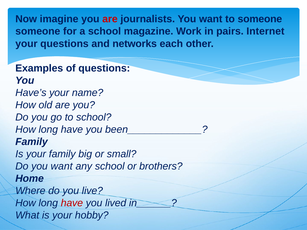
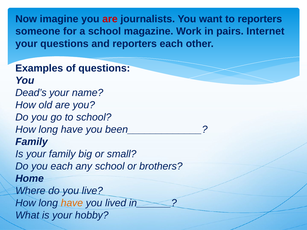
to someone: someone -> reporters (260, 19)
and networks: networks -> reporters (135, 44)
Have’s: Have’s -> Dead’s (31, 93)
Do you want: want -> each (62, 166)
have colour: red -> orange (72, 203)
